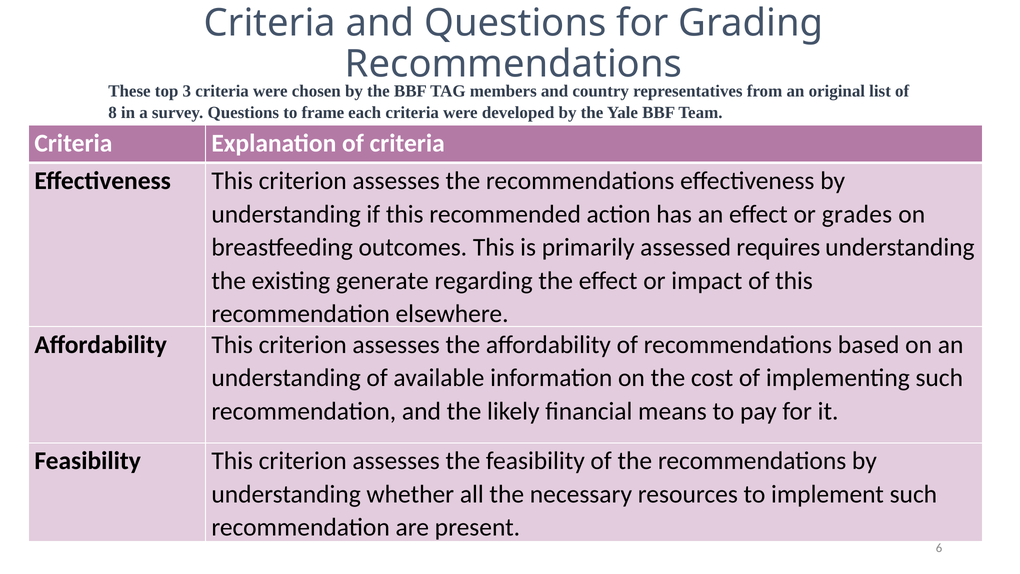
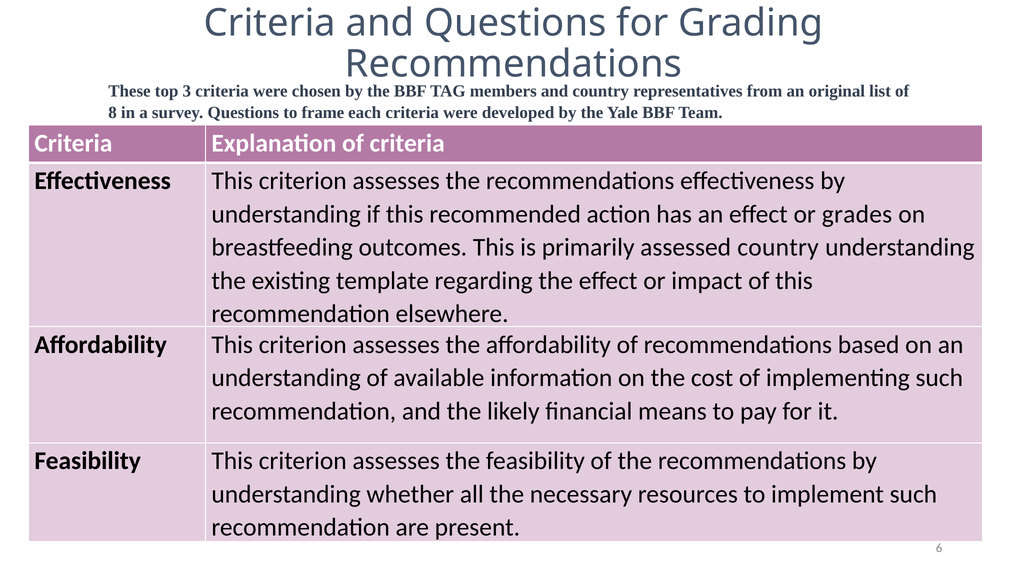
assessed requires: requires -> country (778, 247)
generate: generate -> template (382, 281)
